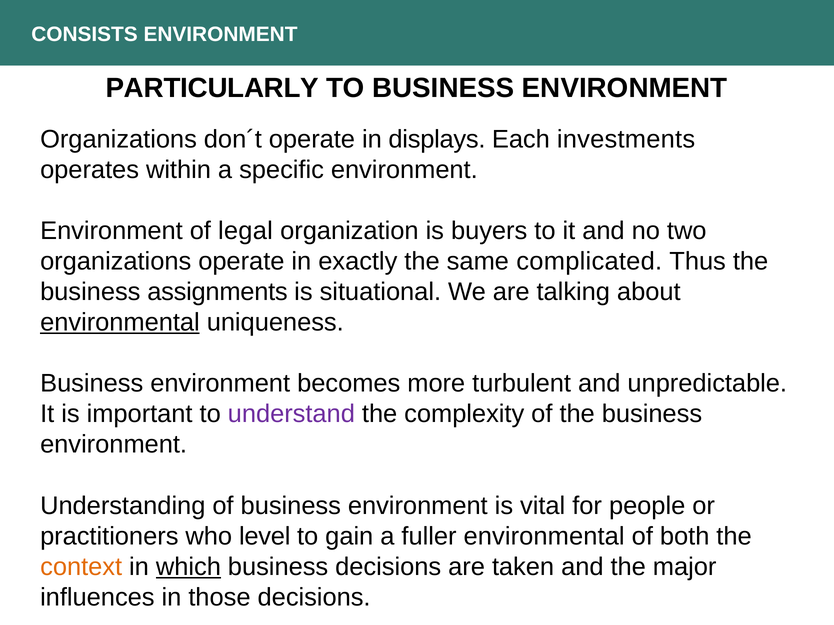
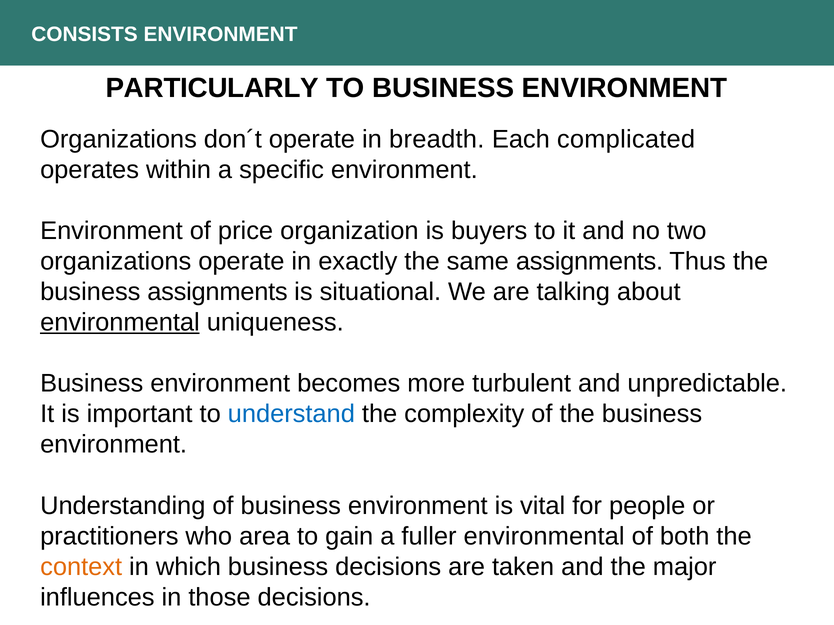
displays: displays -> breadth (437, 139)
investments: investments -> complicated (626, 139)
legal: legal -> price (246, 231)
same complicated: complicated -> assignments (590, 262)
understand colour: purple -> blue (291, 414)
level: level -> area (265, 537)
which underline: present -> none (188, 567)
